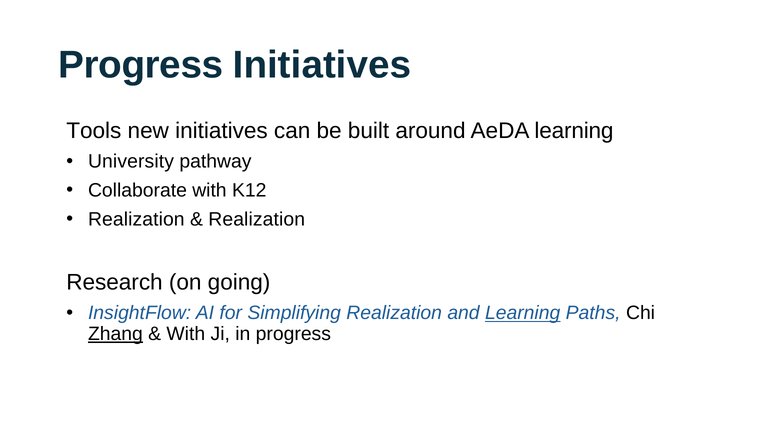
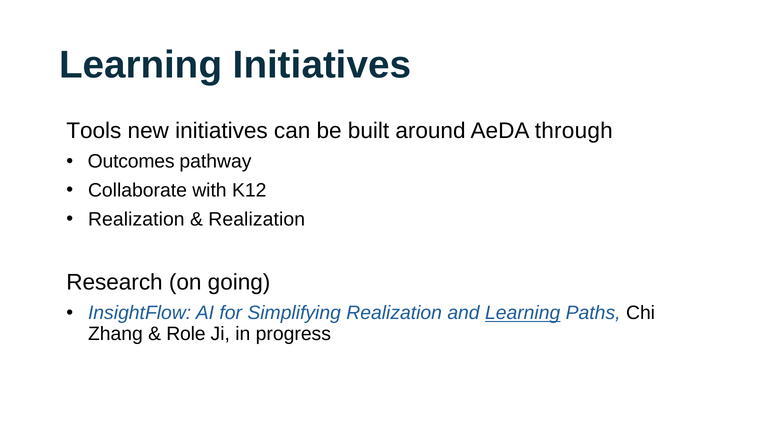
Progress: Progress -> Learning (141, 65)
AeDA learning: learning -> through (574, 131)
University: University -> Outcomes (131, 162)
Zhang underline: present -> none (115, 334)
With: With -> Role (186, 334)
